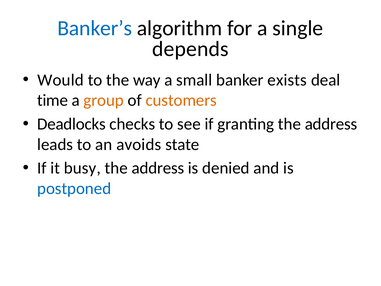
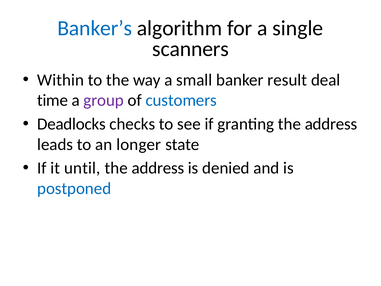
depends: depends -> scanners (191, 49)
Would: Would -> Within (61, 80)
exists: exists -> result (287, 80)
group colour: orange -> purple (104, 100)
customers colour: orange -> blue (181, 100)
avoids: avoids -> longer (139, 144)
busy: busy -> until (82, 168)
